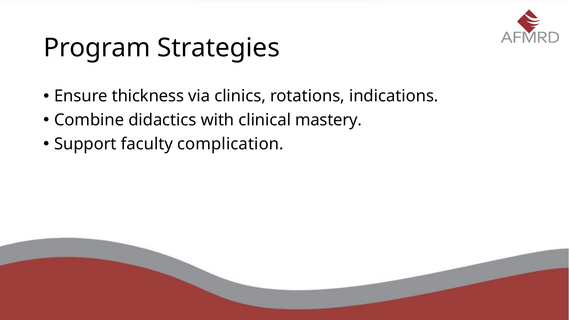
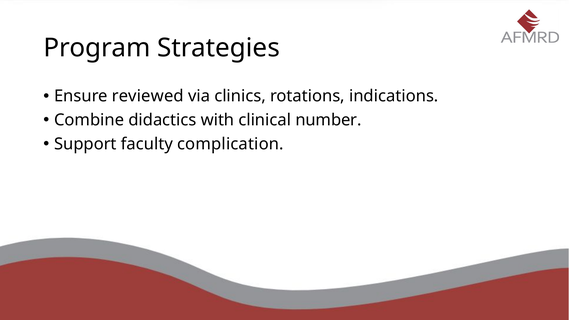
thickness: thickness -> reviewed (148, 96)
mastery: mastery -> number (328, 120)
